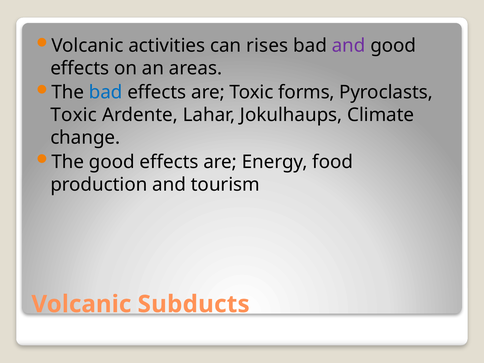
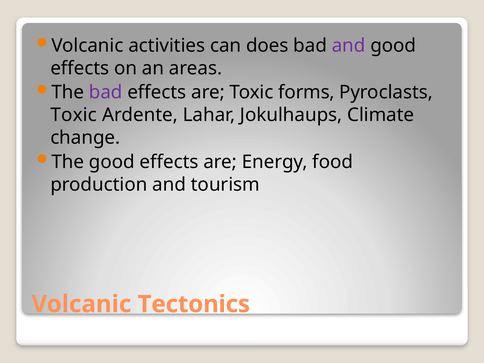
rises: rises -> does (267, 46)
bad colour: blue -> purple (106, 92)
Subducts: Subducts -> Tectonics (194, 304)
